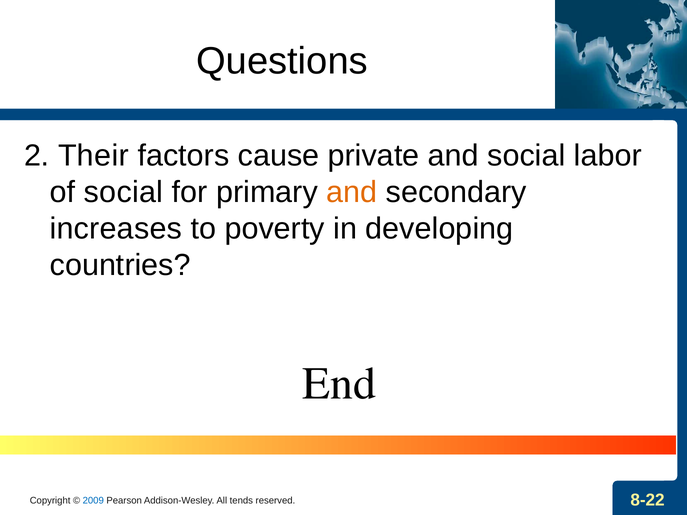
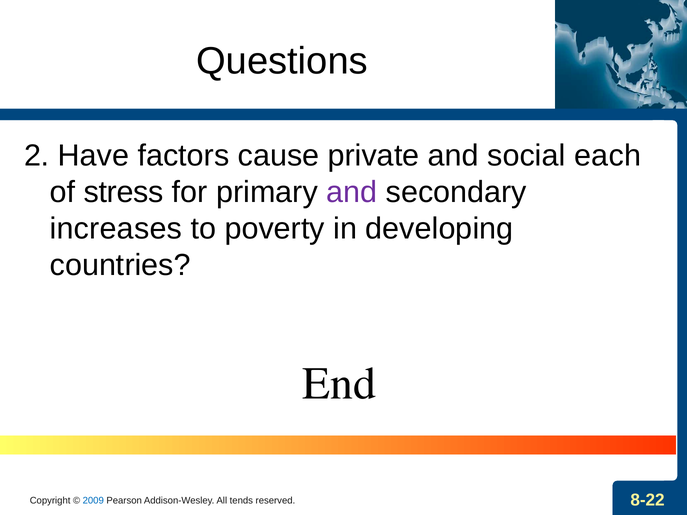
Their: Their -> Have (94, 156)
labor: labor -> each (608, 156)
of social: social -> stress (124, 192)
and colour: orange -> purple (352, 192)
